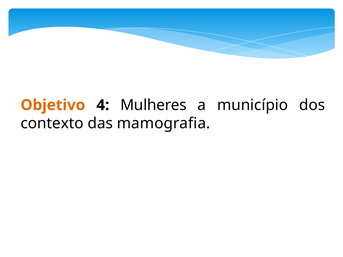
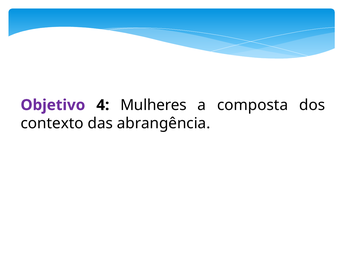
Objetivo colour: orange -> purple (53, 105)
município: município -> composta (253, 105)
mamografia: mamografia -> abrangência (164, 123)
